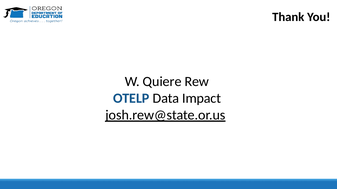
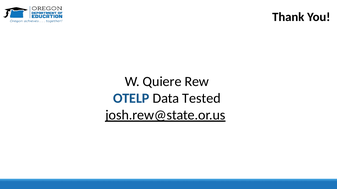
Impact: Impact -> Tested (201, 99)
